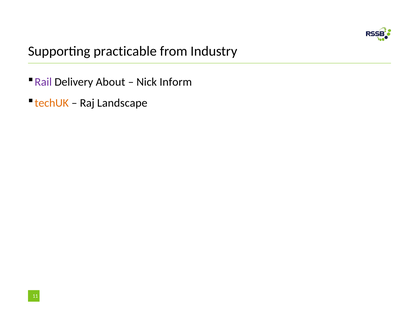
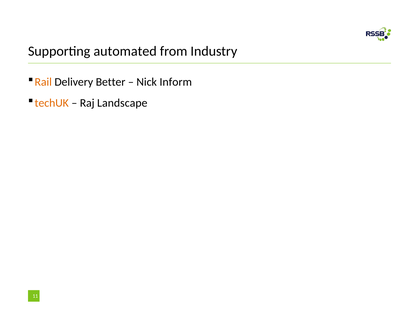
practicable: practicable -> automated (125, 51)
Rail colour: purple -> orange (43, 82)
About: About -> Better (111, 82)
